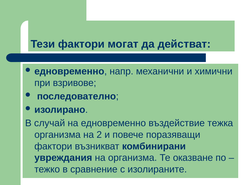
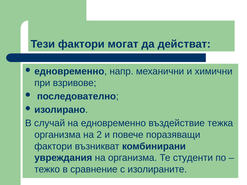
оказване: оказване -> студенти (193, 158)
